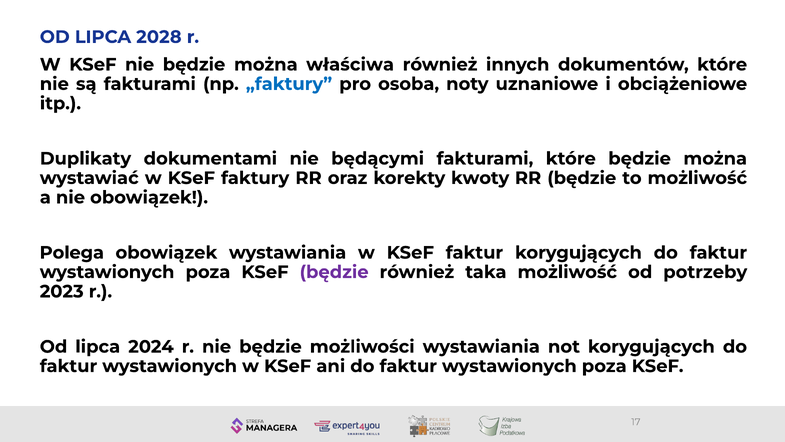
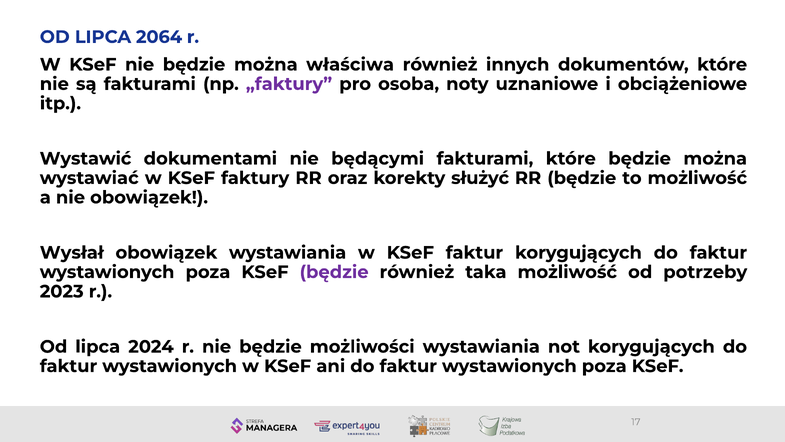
2028: 2028 -> 2064 (159, 37)
„faktury colour: blue -> purple (289, 84)
Duplikaty: Duplikaty -> Wystawić (86, 158)
kwoty: kwoty -> służyć (480, 178)
Polega: Polega -> Wysłał (72, 252)
